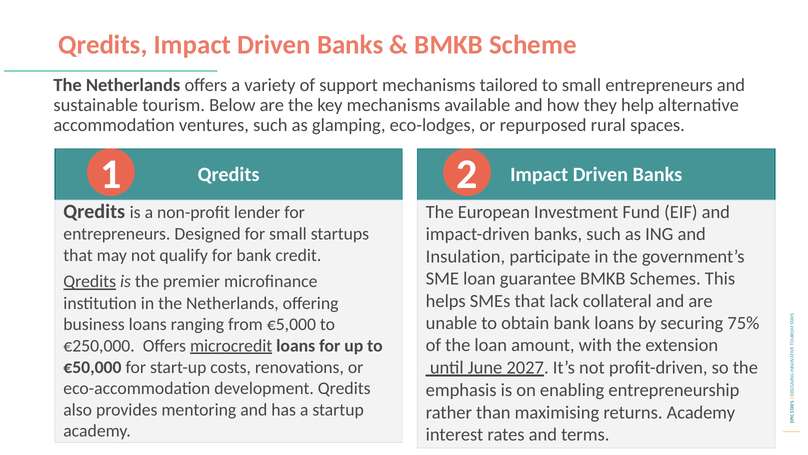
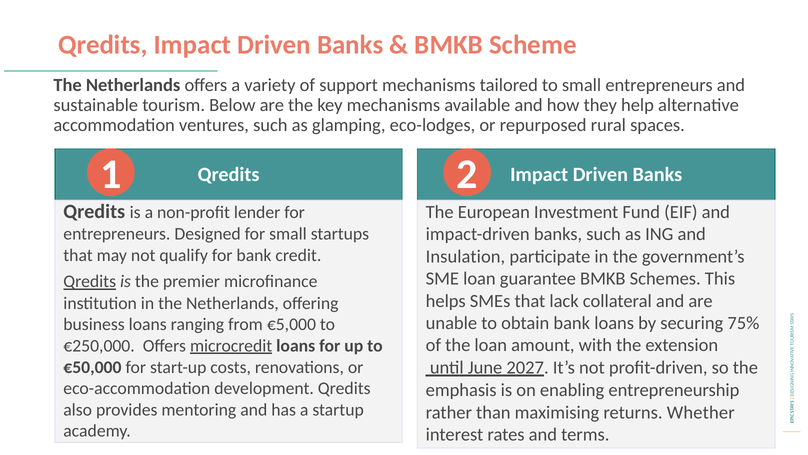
returns Academy: Academy -> Whether (701, 412)
